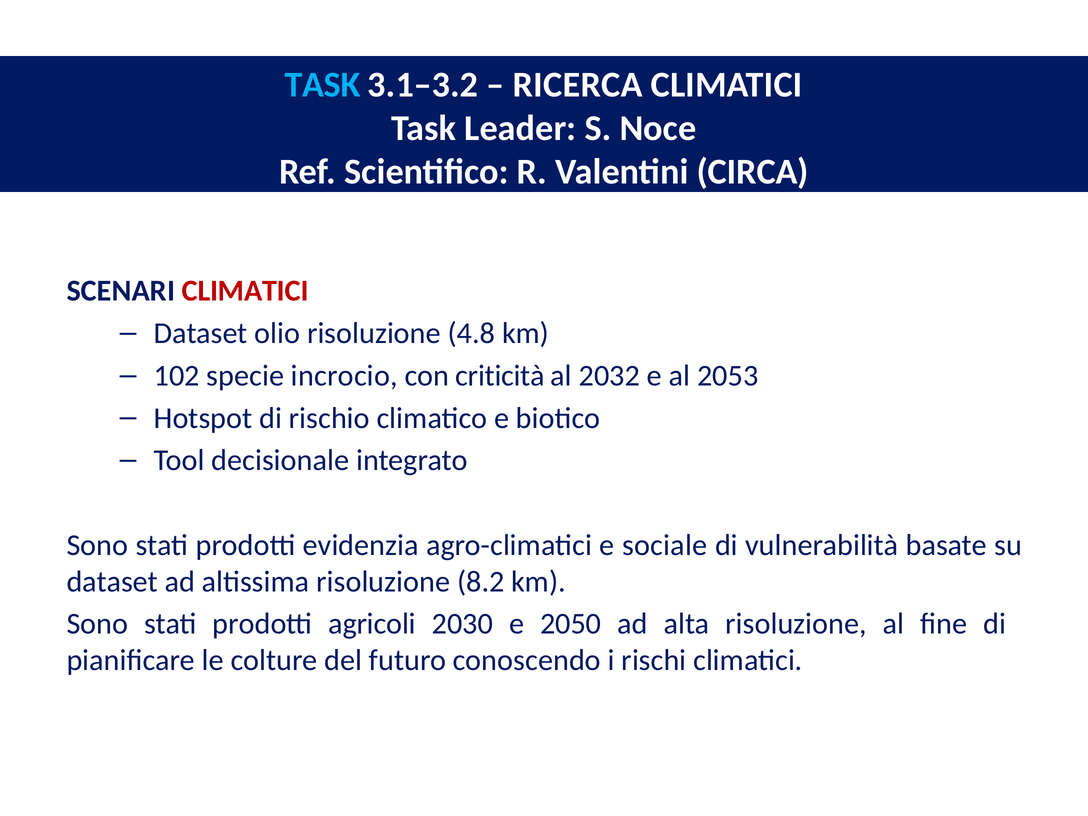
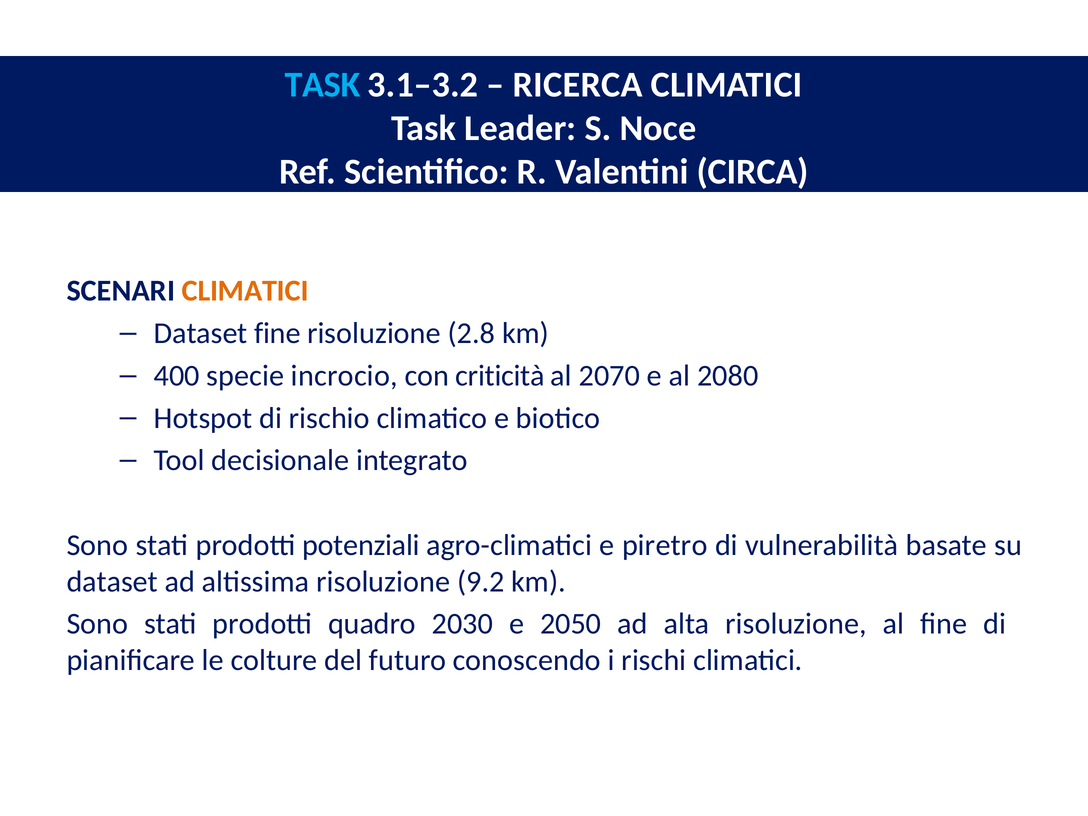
CLIMATICI colour: red -> orange (245, 291)
Dataset olio: olio -> fine (277, 333)
4.8: 4.8 -> 2.8 (471, 333)
102: 102 -> 400 (177, 376)
2032: 2032 -> 2070 (609, 376)
2053: 2053 -> 2080 (728, 376)
evidenzia: evidenzia -> potenziali (361, 545)
sociale: sociale -> piretro (665, 545)
8.2: 8.2 -> 9.2 (481, 582)
agricoli: agricoli -> quadro (372, 624)
